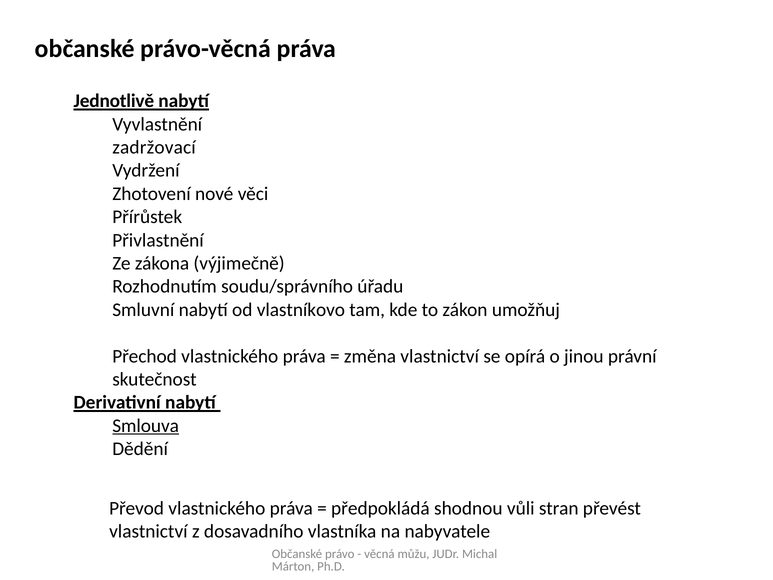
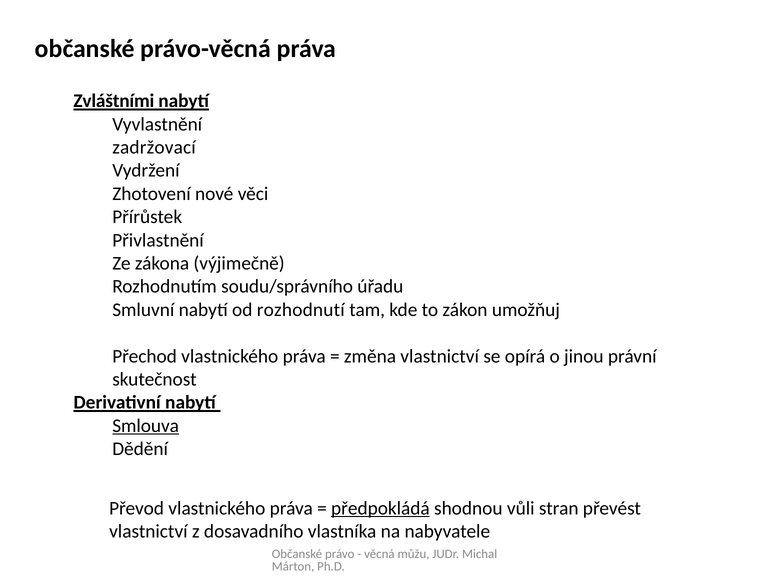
Jednotlivě: Jednotlivě -> Zvláštními (114, 101)
vlastníkovo: vlastníkovo -> rozhodnutí (301, 310)
předpokládá underline: none -> present (380, 508)
